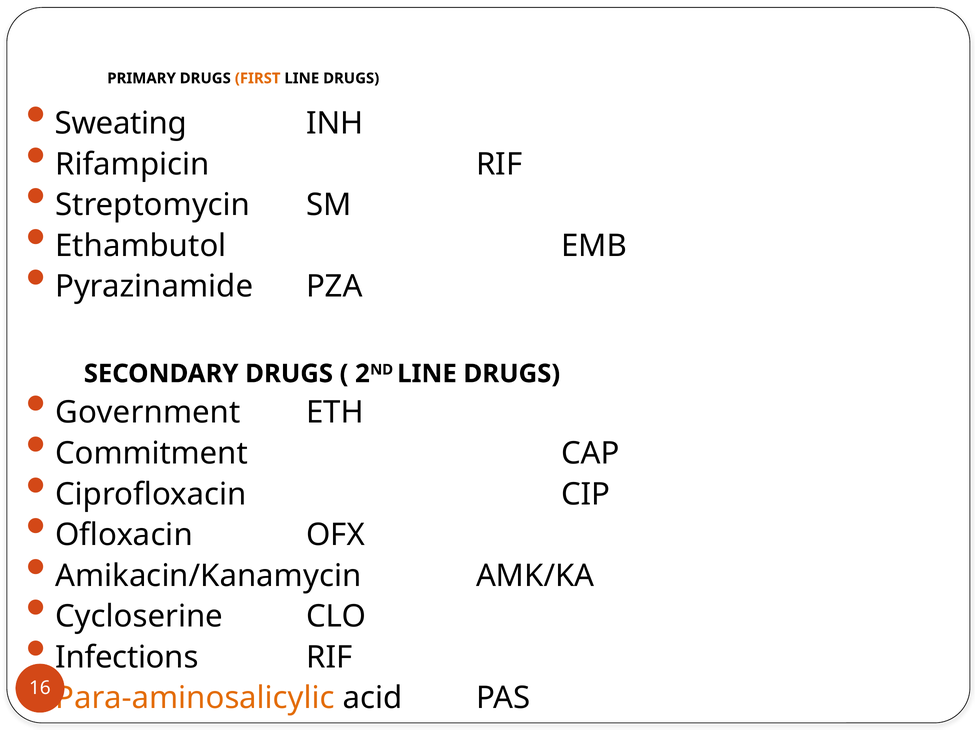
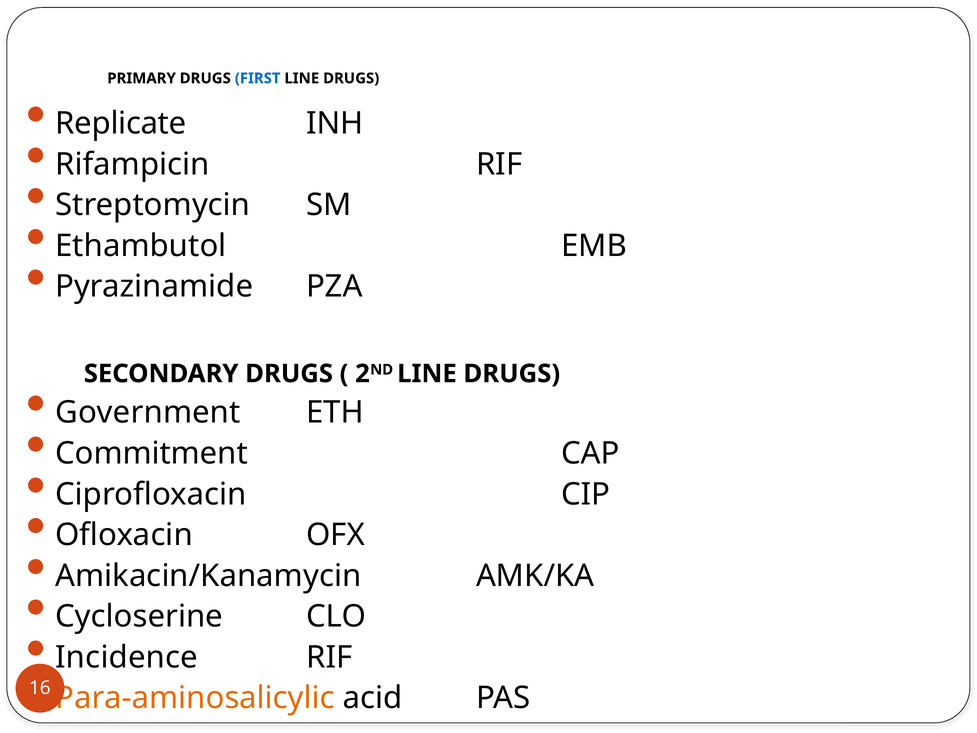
FIRST colour: orange -> blue (258, 78)
Sweating: Sweating -> Replicate (121, 123)
Infections: Infections -> Incidence (127, 657)
